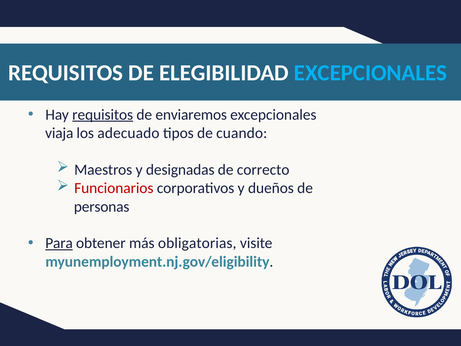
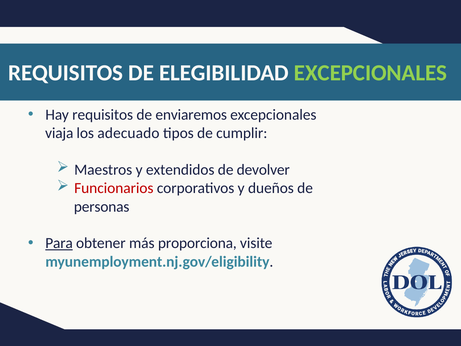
EXCEPCIONALES colour: light blue -> light green (371, 73)
requisitos underline: present -> none (103, 115)
cuando: cuando -> cumplir (242, 133)
designadas: designadas -> extendidos (180, 170)
correcto: correcto -> devolver (263, 170)
obligatorias: obligatorias -> proporciona (197, 243)
